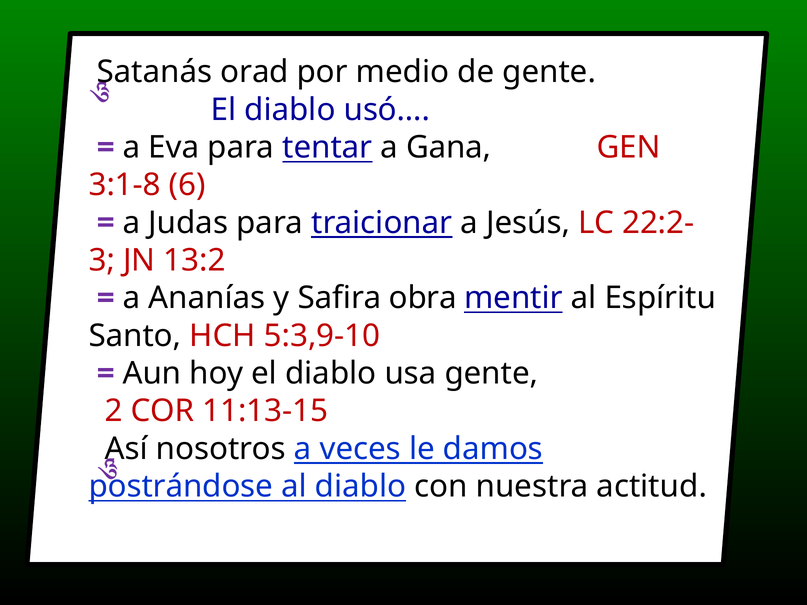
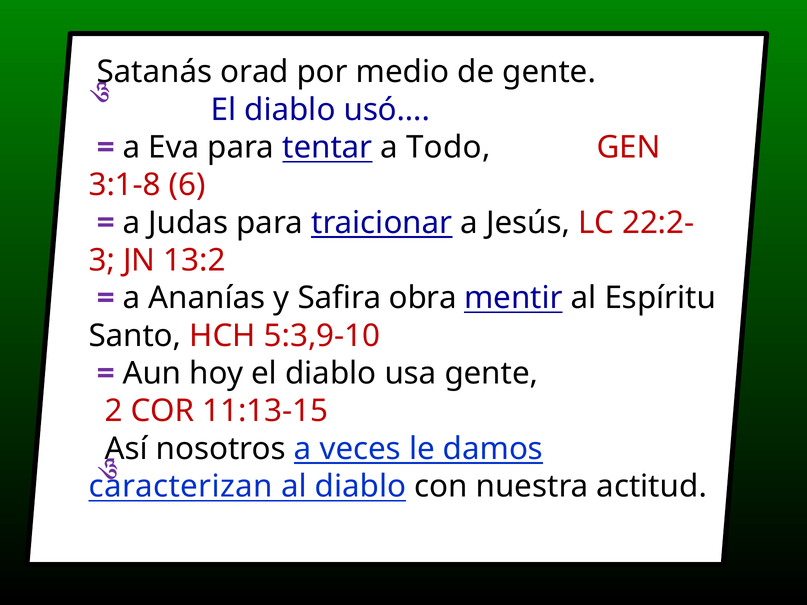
Gana: Gana -> Todo (448, 147)
postrándose: postrándose -> caracterizan (181, 487)
